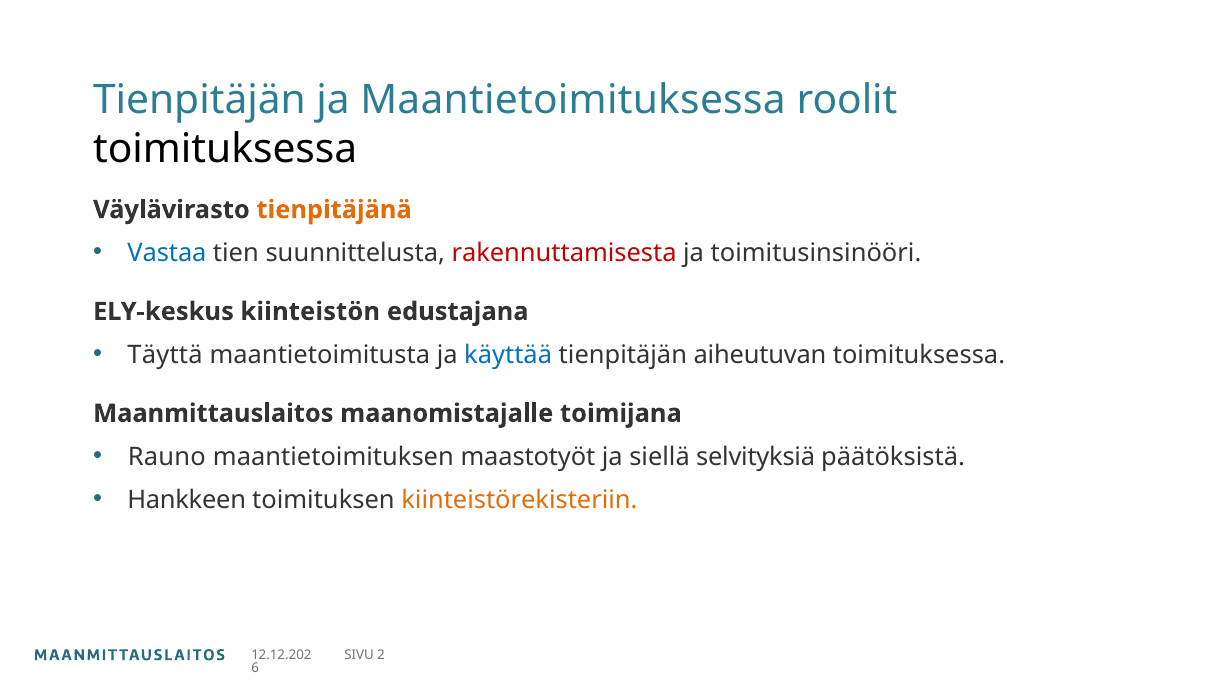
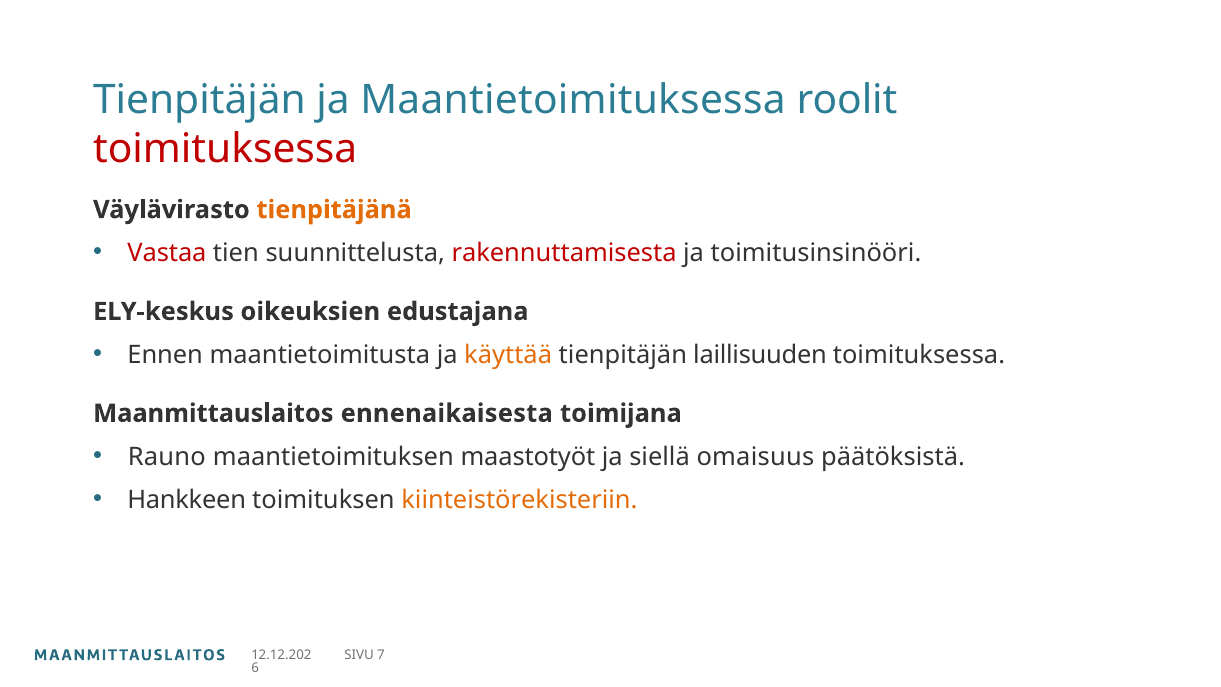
toimituksessa colour: black -> red (225, 149)
Vastaa colour: blue -> red (167, 253)
kiinteistön: kiinteistön -> oikeuksien (310, 311)
Täyttä: Täyttä -> Ennen (165, 355)
käyttää colour: blue -> orange (508, 355)
aiheutuvan: aiheutuvan -> laillisuuden (760, 355)
maanomistajalle: maanomistajalle -> ennenaikaisesta (447, 413)
selvityksiä: selvityksiä -> omaisuus (755, 457)
2: 2 -> 7 (381, 655)
